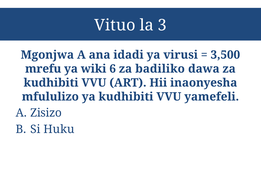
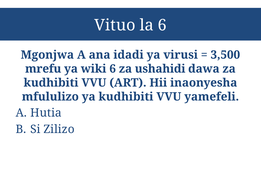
la 3: 3 -> 6 (162, 25)
badiliko: badiliko -> ushahidi (160, 69)
Zisizo: Zisizo -> Hutia (46, 113)
Huku: Huku -> Zilizo (59, 129)
